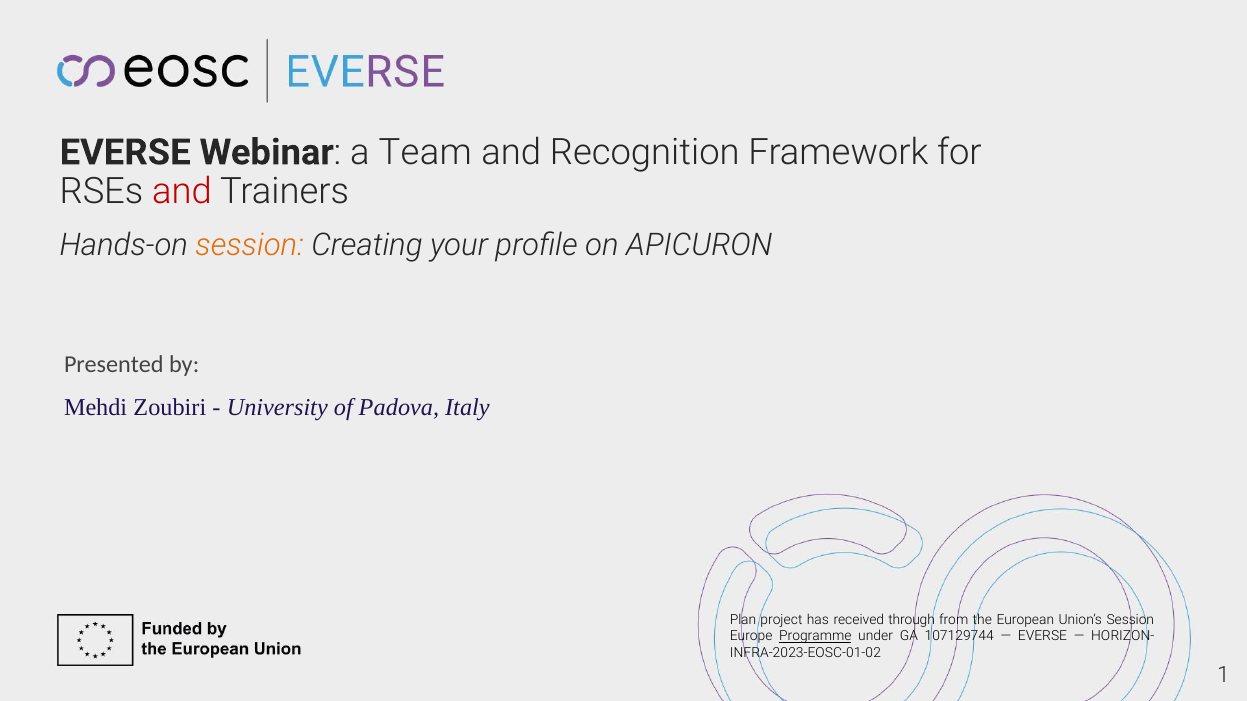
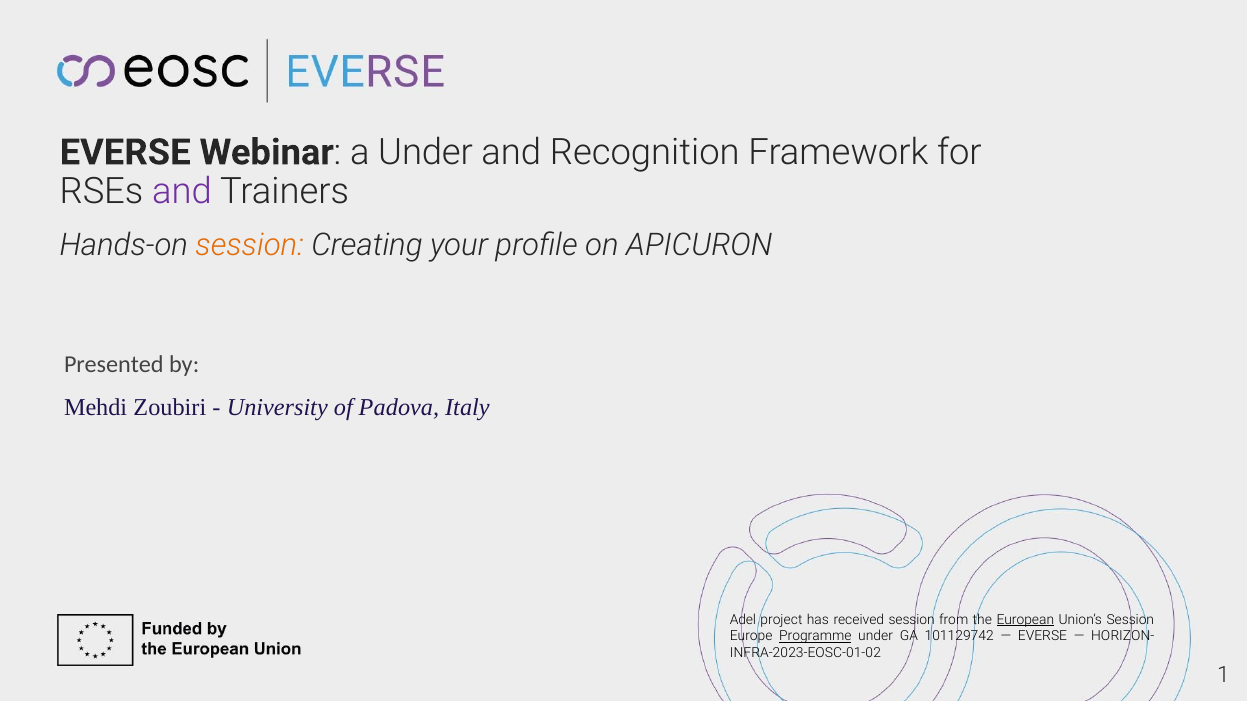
a Team: Team -> Under (426, 152)
and colour: red -> purple (182, 192)
Plan: Plan -> Adel (743, 620)
received through: through -> session (912, 620)
European underline: none -> present (1025, 620)
107129744: 107129744 -> 101129742 (959, 637)
